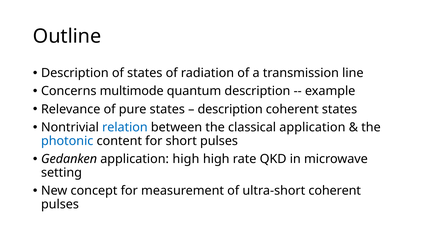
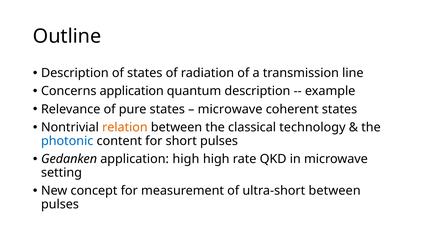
Concerns multimode: multimode -> application (132, 91)
description: description -> microwave (230, 109)
relation colour: blue -> orange (125, 127)
classical application: application -> technology (312, 127)
ultra-short coherent: coherent -> between (335, 191)
